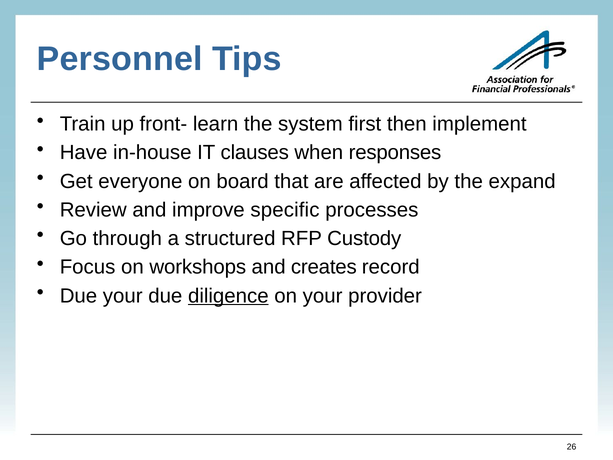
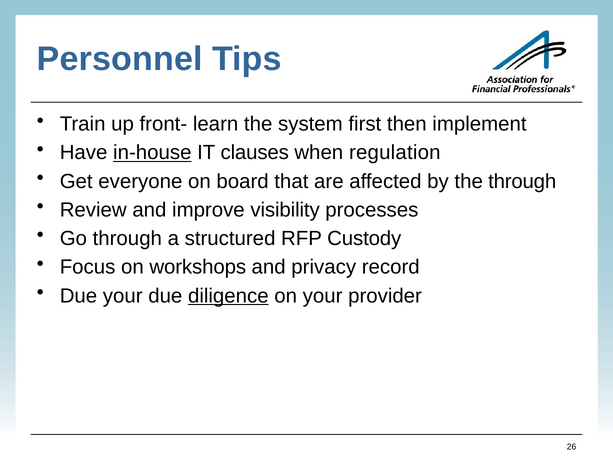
in-house underline: none -> present (152, 153)
responses: responses -> regulation (395, 153)
the expand: expand -> through (522, 181)
specific: specific -> visibility (285, 210)
creates: creates -> privacy (324, 267)
